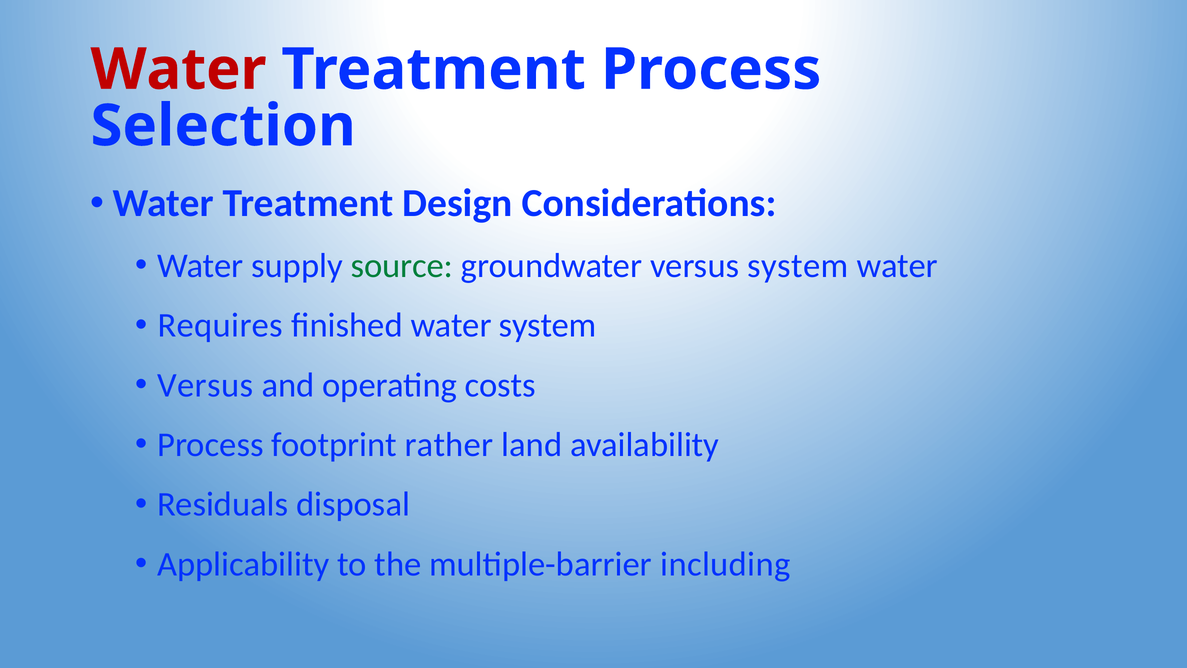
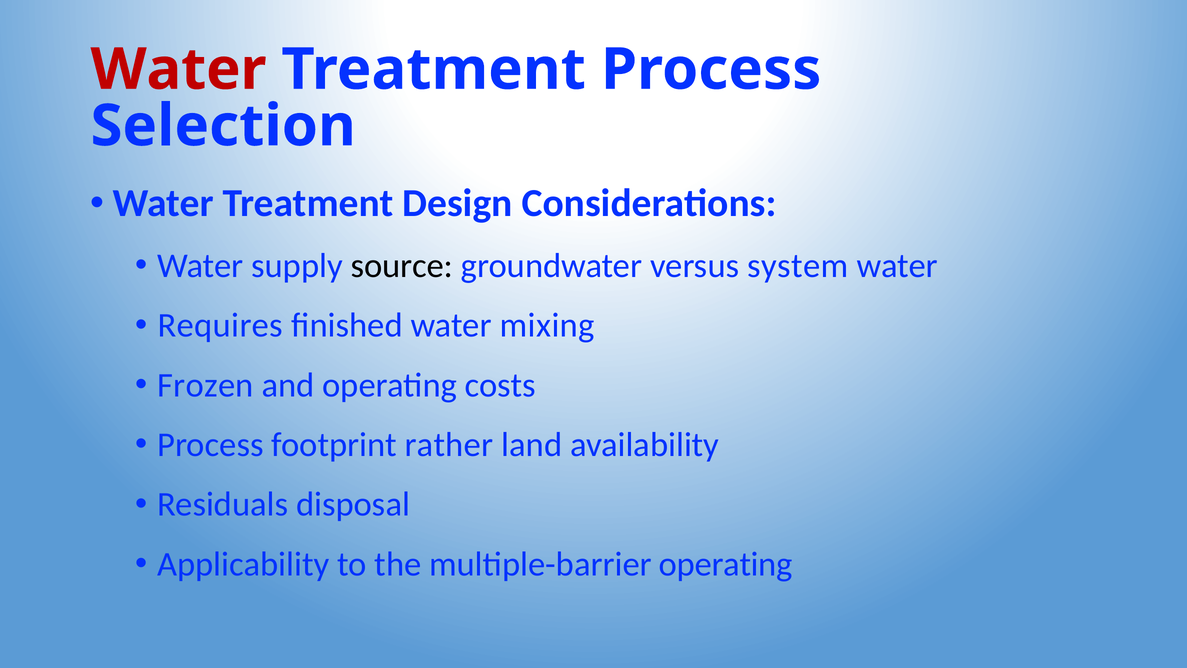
source colour: green -> black (402, 266)
water system: system -> mixing (547, 325)
Versus: Versus -> Frozen (205, 385)
multiple-barrier including: including -> operating (726, 564)
